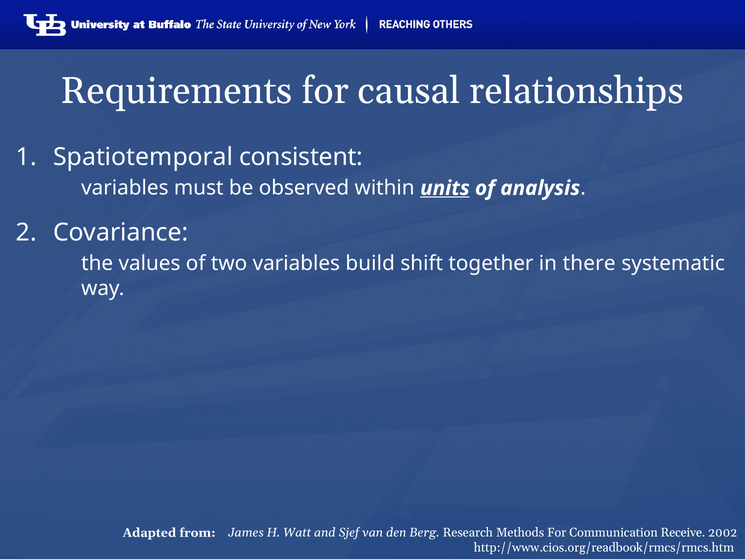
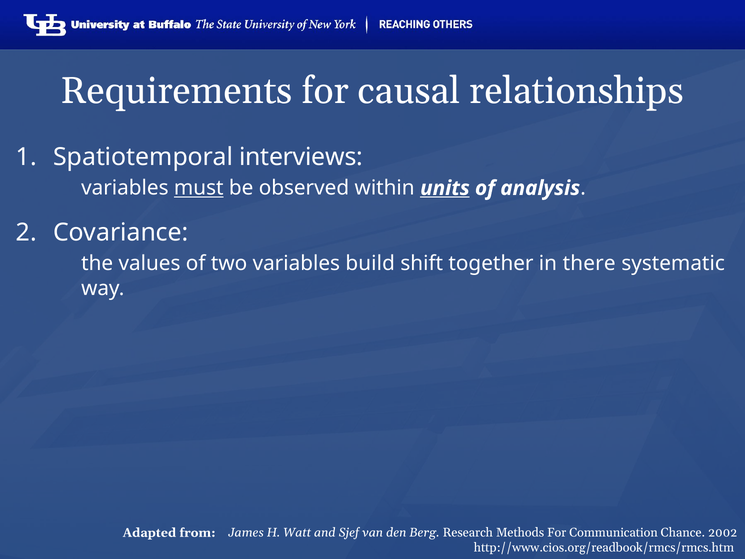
consistent: consistent -> interviews (301, 157)
must underline: none -> present (199, 188)
Receive: Receive -> Chance (683, 532)
